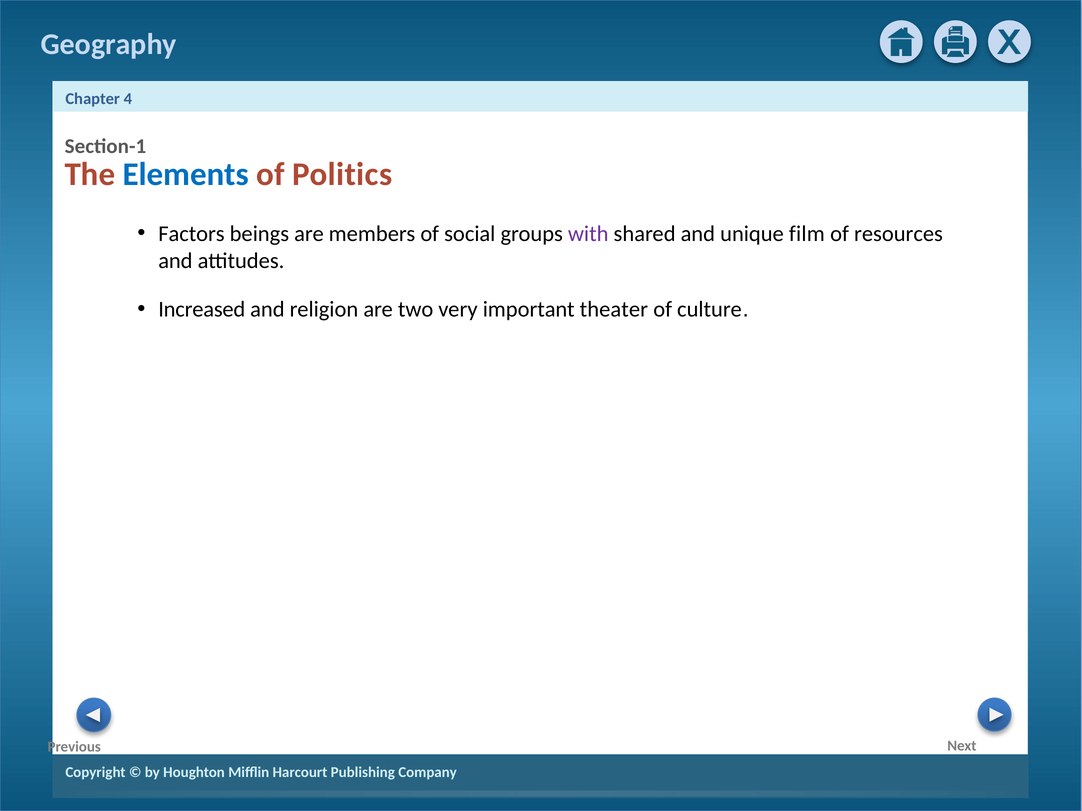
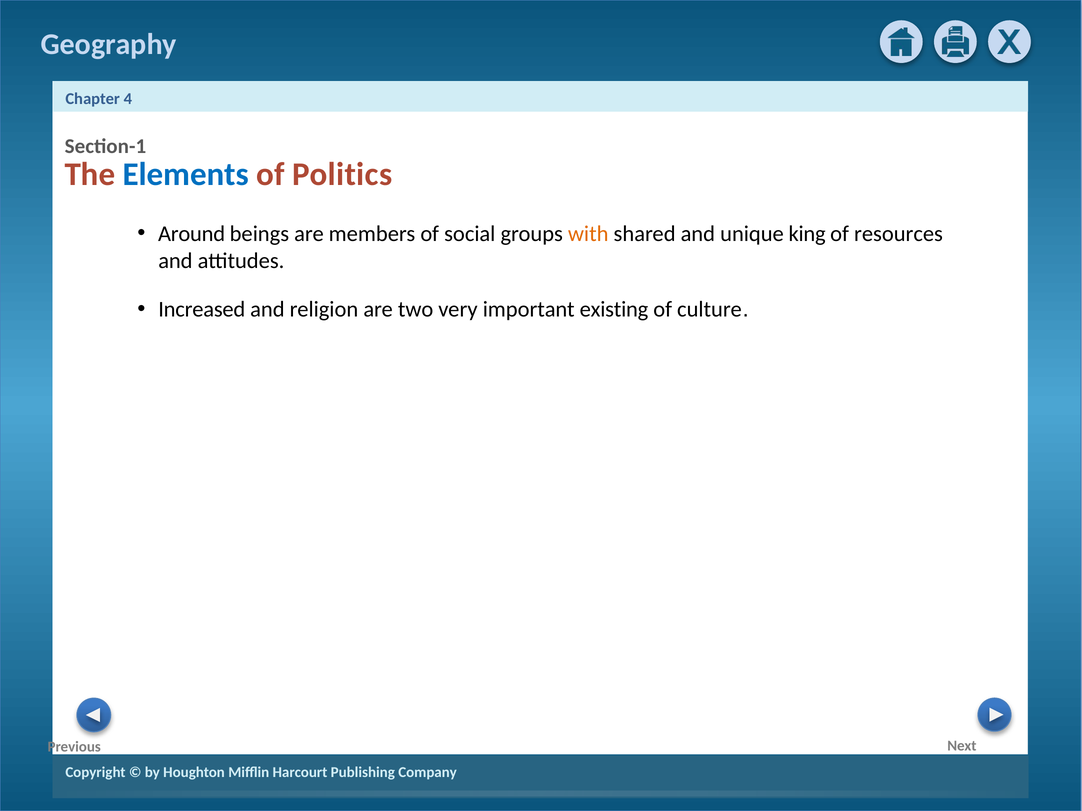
Factors: Factors -> Around (192, 234)
with colour: purple -> orange (588, 234)
film: film -> king (807, 234)
theater: theater -> existing (614, 310)
